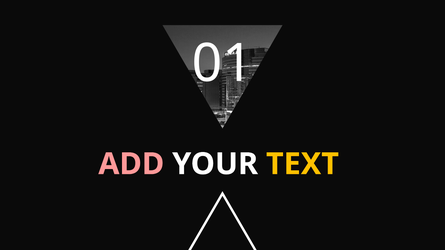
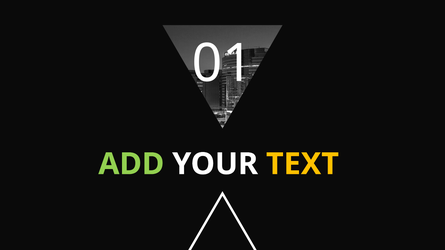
ADD colour: pink -> light green (131, 164)
